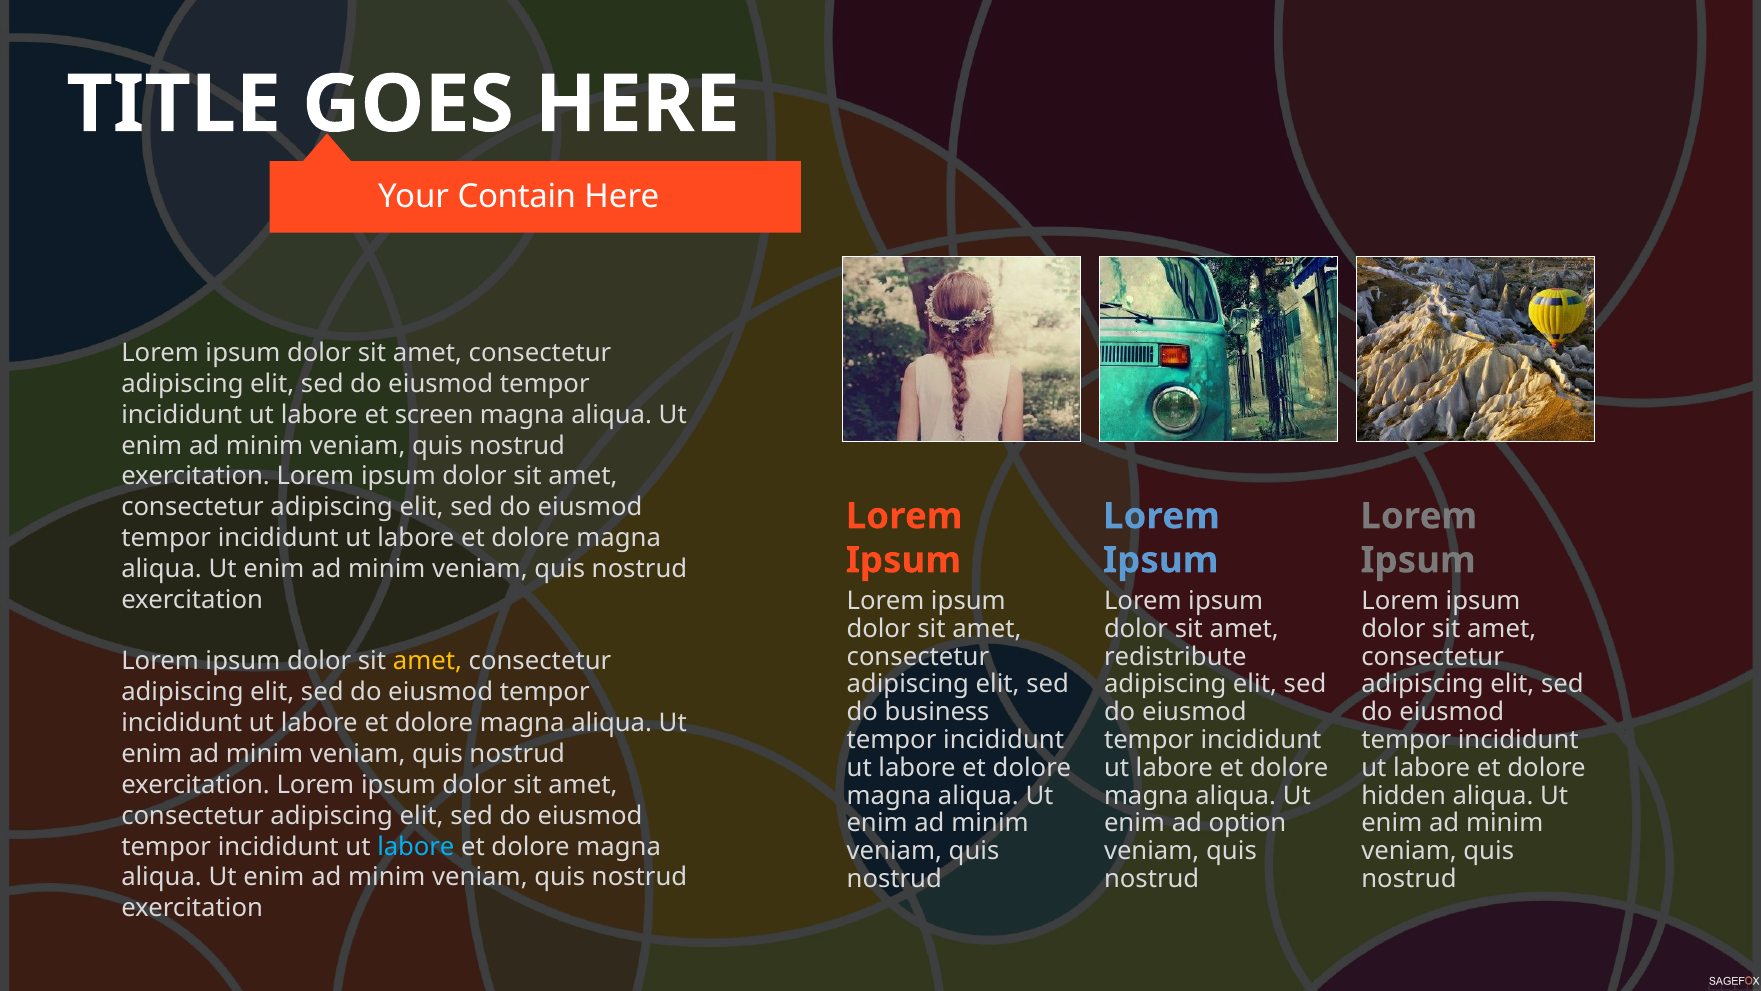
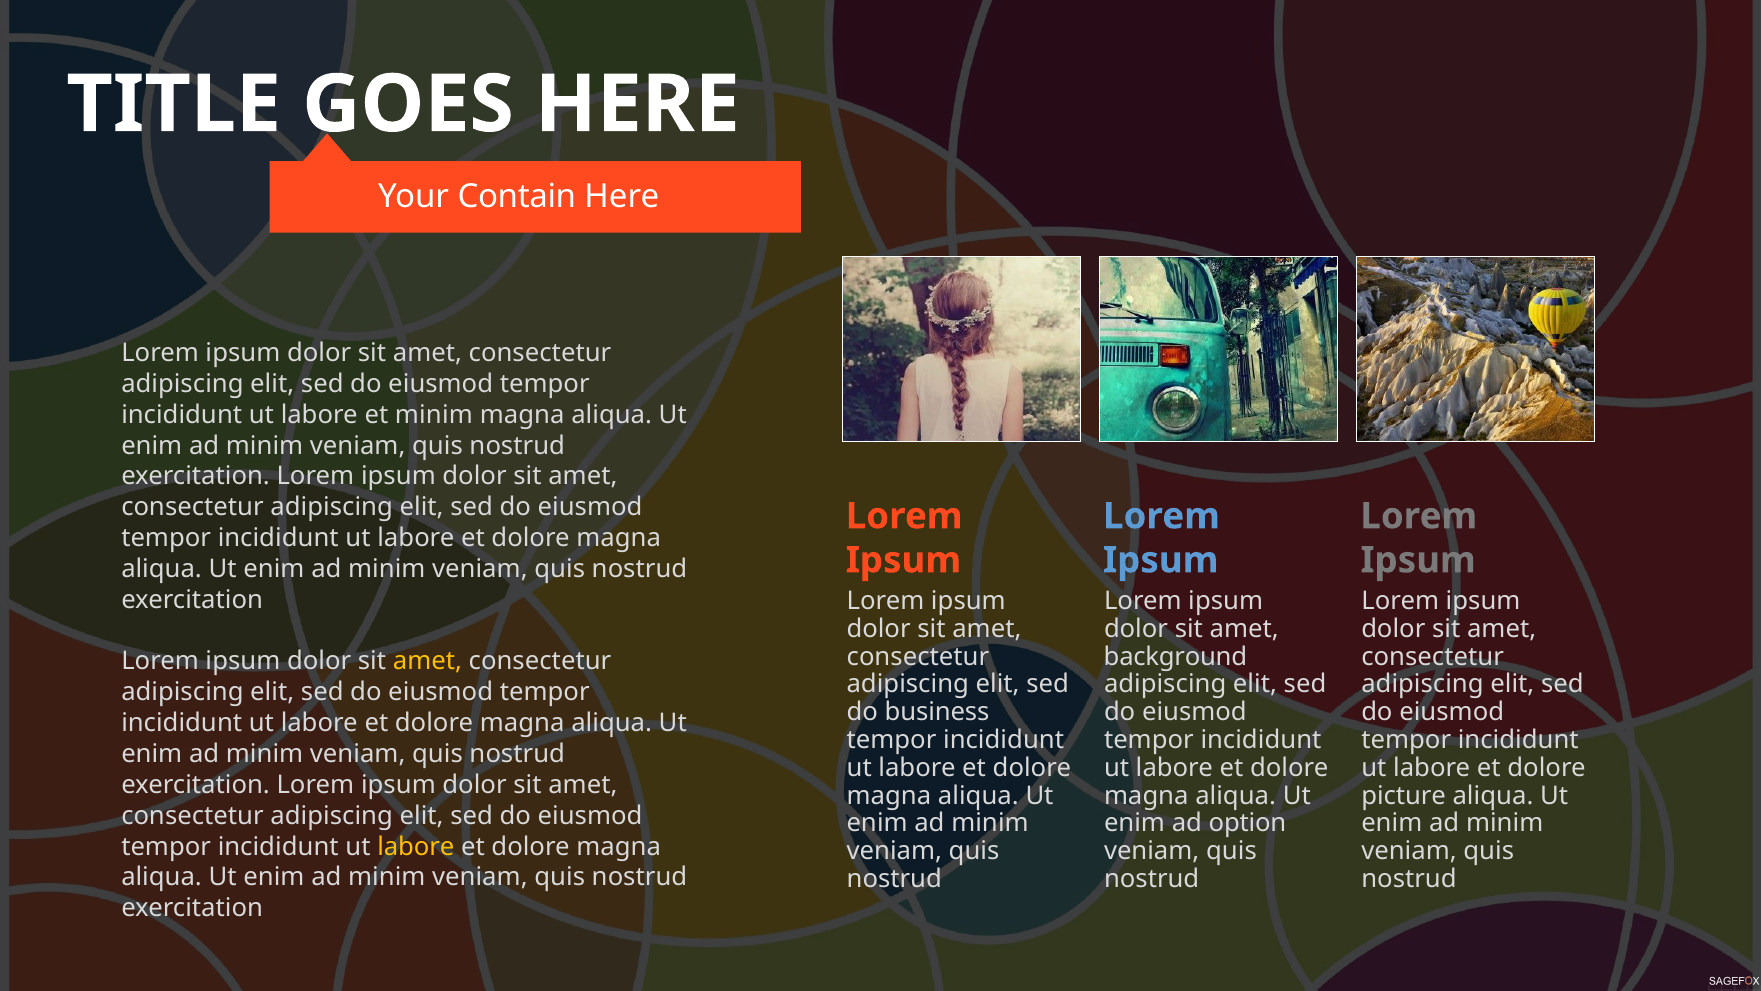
et screen: screen -> minim (434, 415)
redistribute: redistribute -> background (1175, 656)
hidden: hidden -> picture (1404, 795)
labore colour: light blue -> yellow (416, 846)
